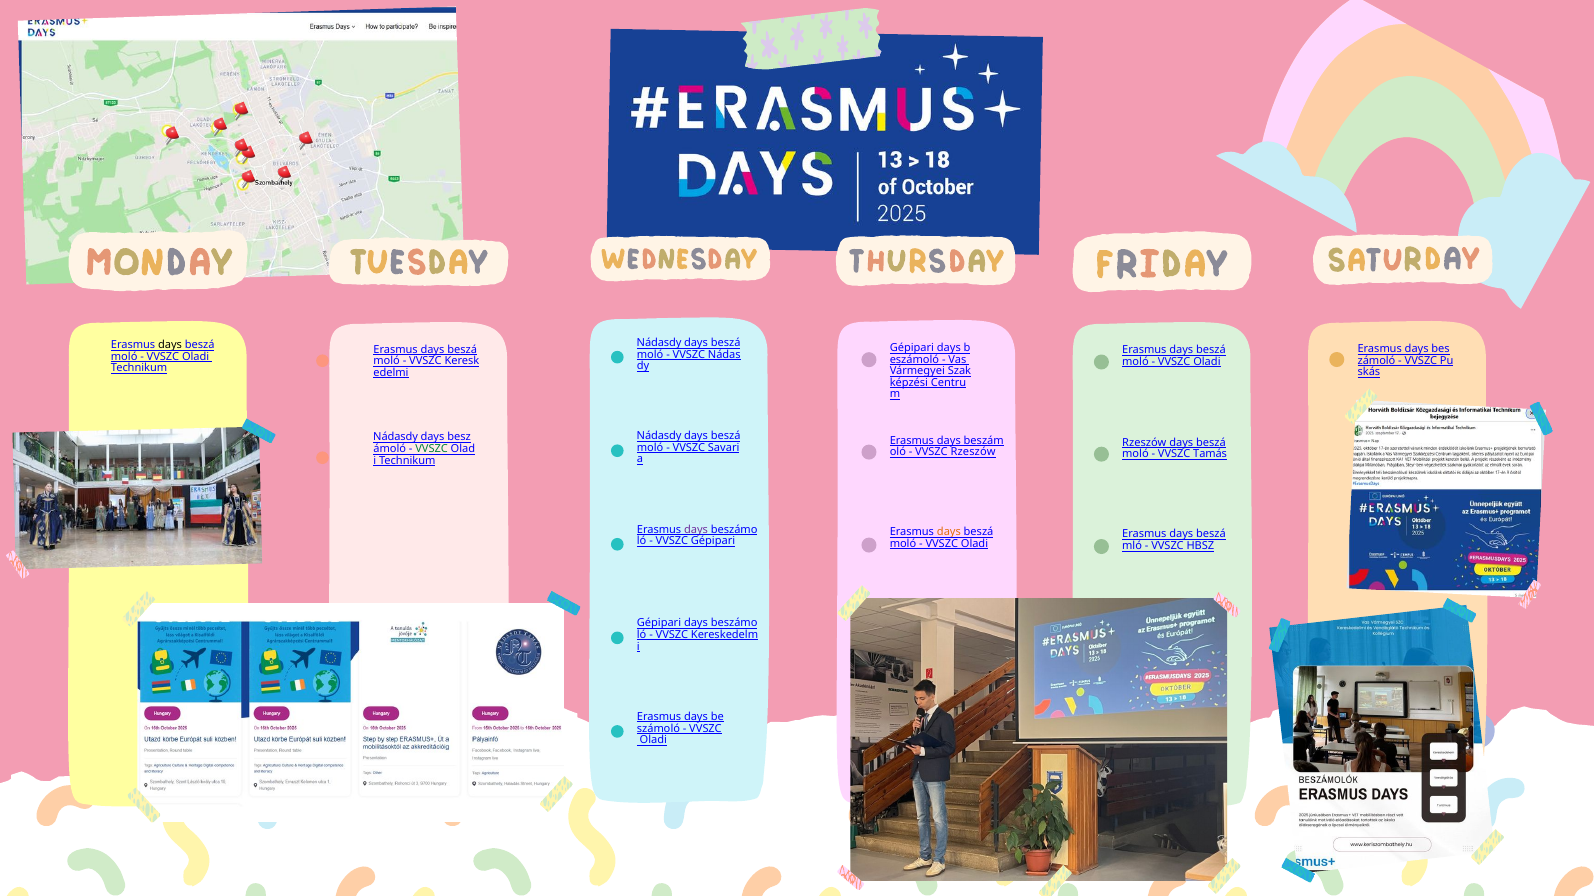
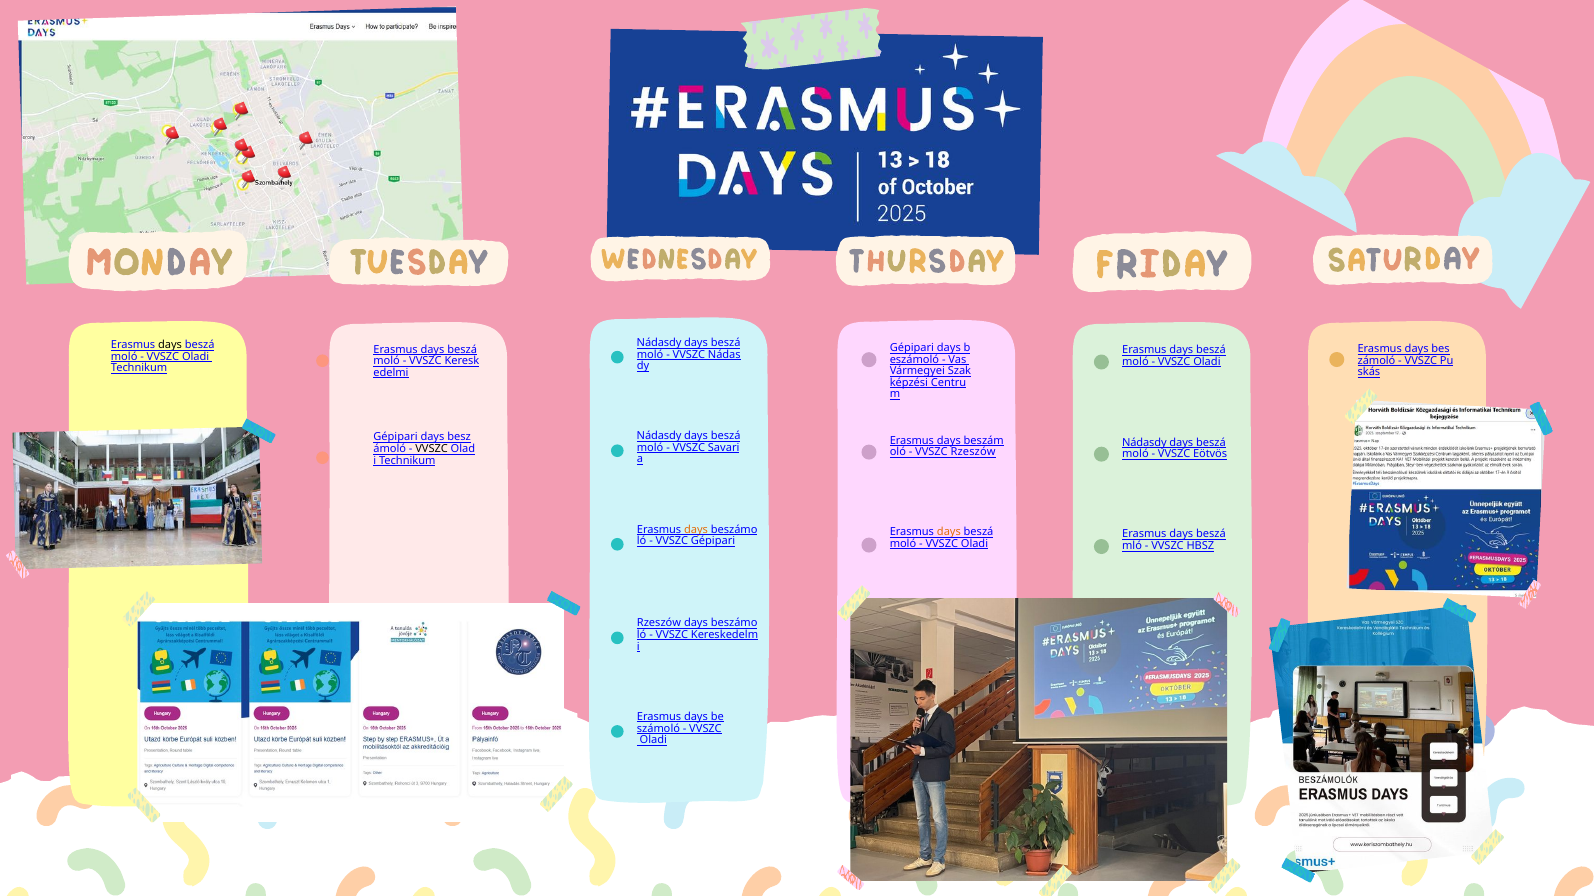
Nádasdy: Nádasdy -> Gépipari (396, 438)
Rzeszów: Rzeszów -> Nádasdy (1144, 443)
VVSZC colour: green -> black (432, 449)
Tamás: Tamás -> Eötvös (1210, 454)
days colour: purple -> orange (696, 530)
Gépipari: Gépipari -> Rzeszów (659, 624)
